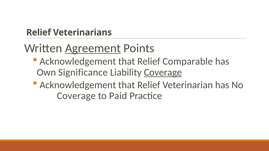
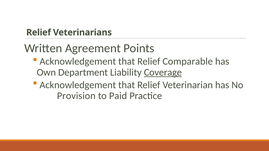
Agreement underline: present -> none (93, 48)
Significance: Significance -> Department (83, 72)
Coverage: Coverage -> Provision (76, 96)
